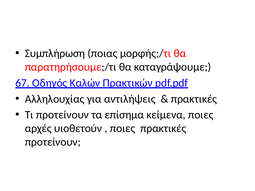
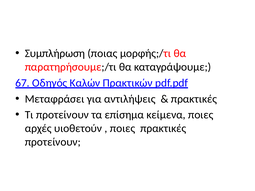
Αλληλουχίας: Αλληλουχίας -> Μεταφράσει (55, 99)
